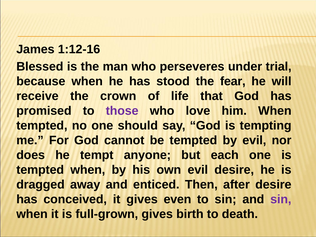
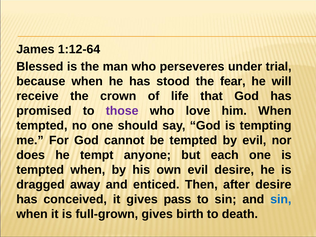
1:12-16: 1:12-16 -> 1:12-64 (79, 49)
even: even -> pass (177, 199)
sin colour: purple -> blue (281, 199)
